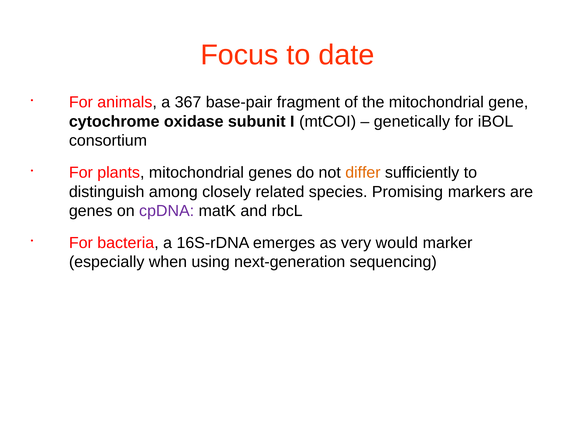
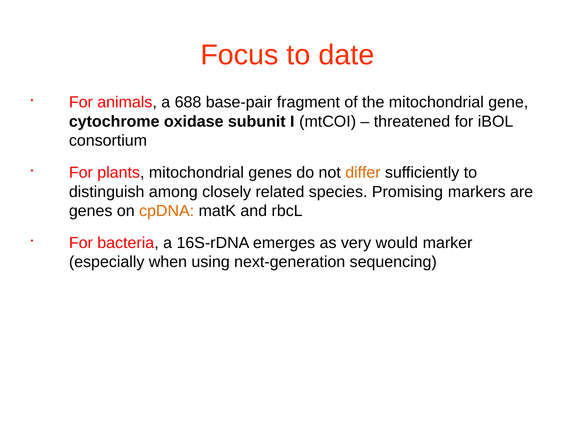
367: 367 -> 688 (188, 102)
genetically: genetically -> threatened (412, 122)
cpDNA colour: purple -> orange (167, 211)
